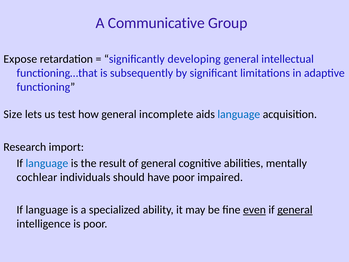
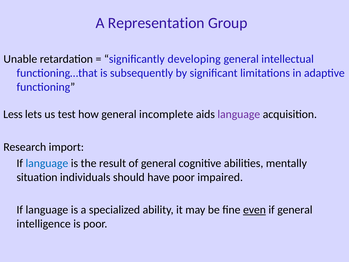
Communicative: Communicative -> Representation (156, 23)
Expose: Expose -> Unable (20, 59)
Size: Size -> Less (13, 114)
language colour: blue -> purple (239, 114)
cochlear: cochlear -> situation (37, 177)
general underline: present -> none (295, 210)
